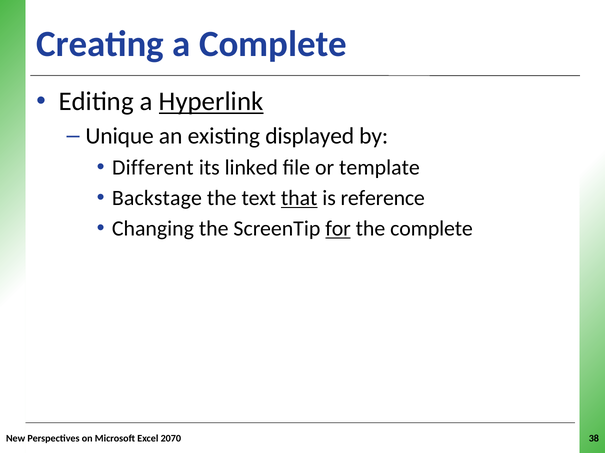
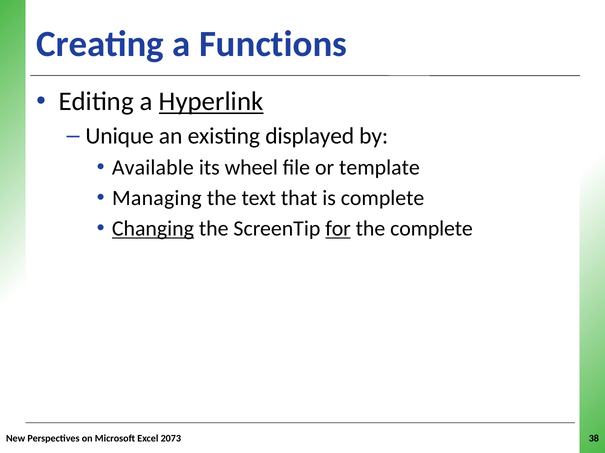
a Complete: Complete -> Functions (273, 44)
Different: Different -> Available (153, 168)
linked: linked -> wheel (251, 168)
Backstage: Backstage -> Managing (157, 198)
that underline: present -> none (299, 198)
is reference: reference -> complete (383, 198)
Changing underline: none -> present (153, 229)
2070: 2070 -> 2073 (171, 439)
